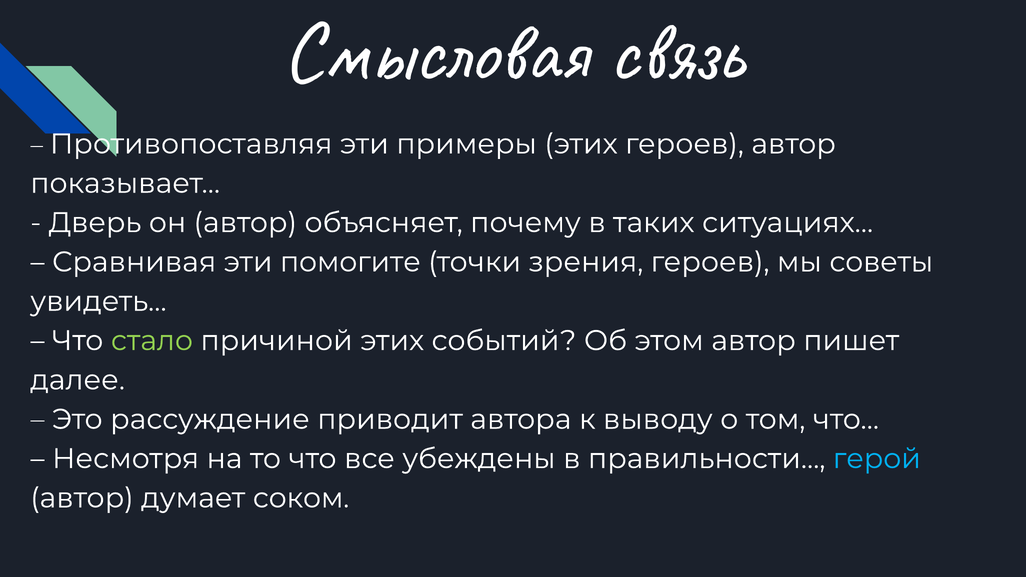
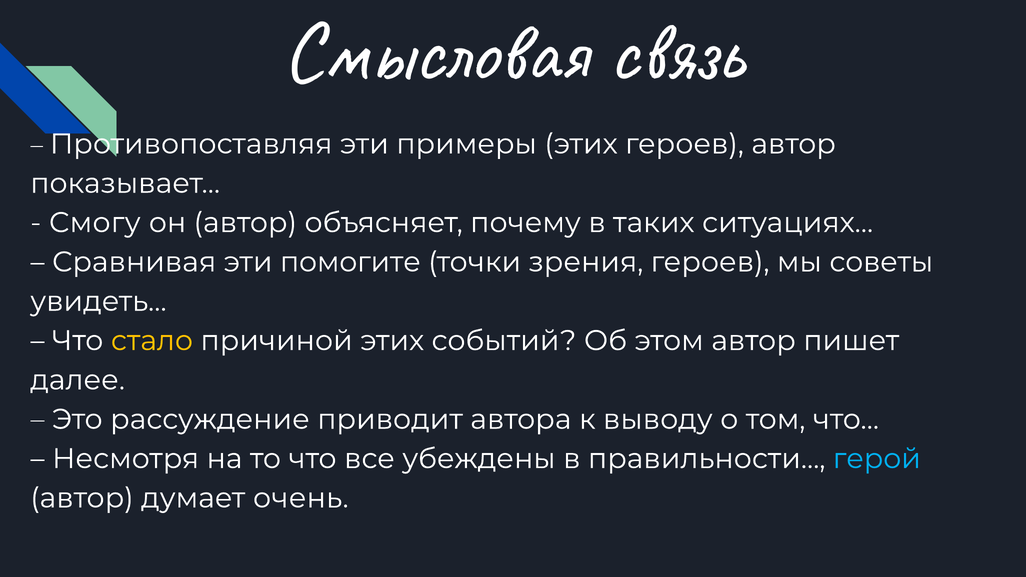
Дверь: Дверь -> Смогу (95, 223)
стало colour: light green -> yellow (152, 341)
соком: соком -> очень (301, 498)
